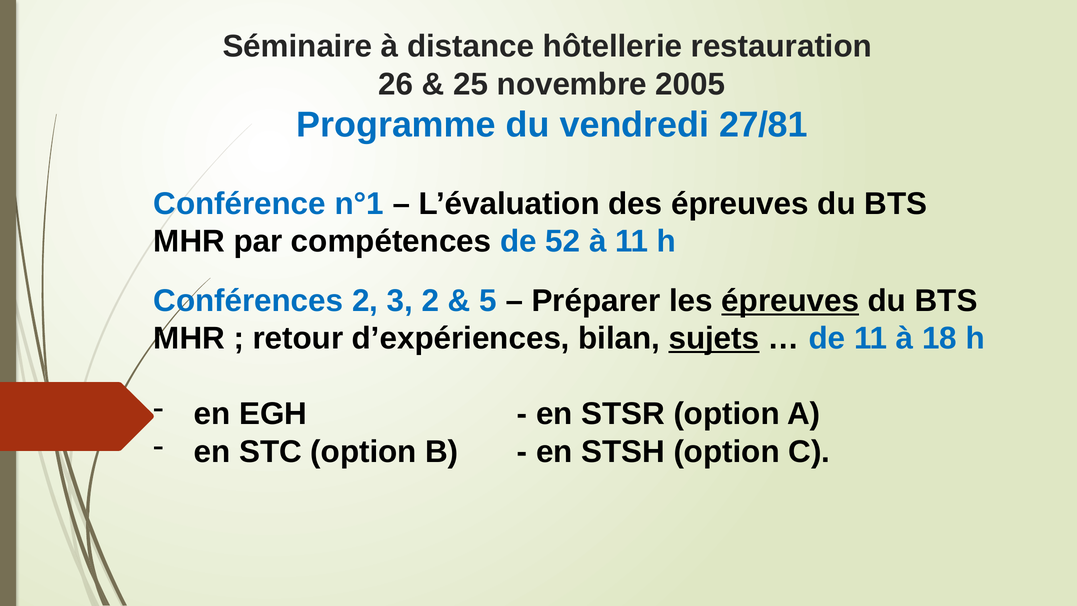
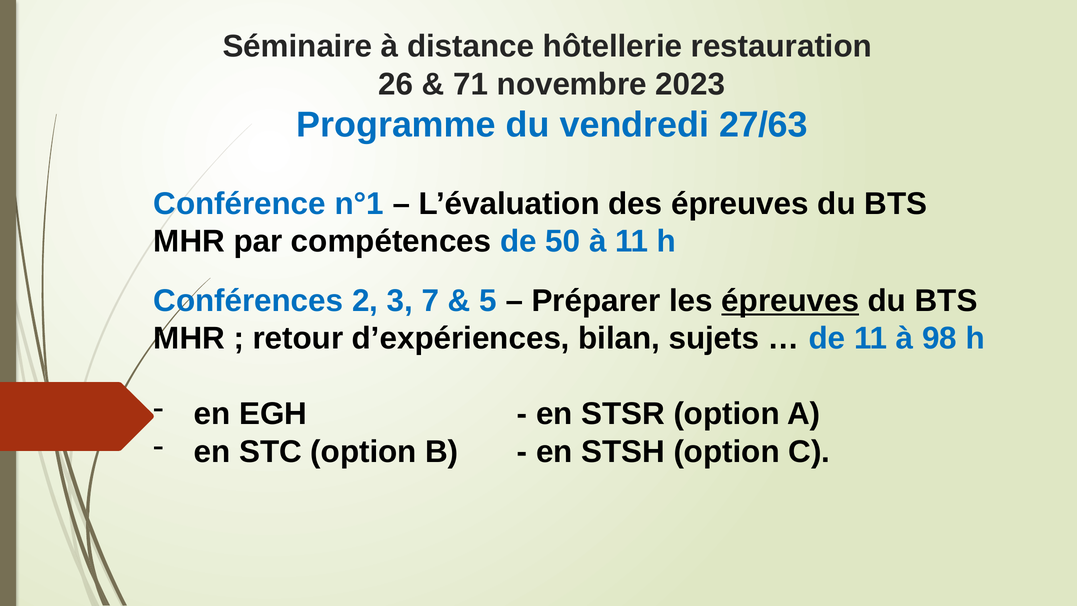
25: 25 -> 71 (471, 84)
2005: 2005 -> 2023 (690, 84)
27/81: 27/81 -> 27/63 (763, 125)
52: 52 -> 50 (563, 242)
3 2: 2 -> 7 (430, 301)
sujets underline: present -> none (714, 338)
18: 18 -> 98 (939, 338)
